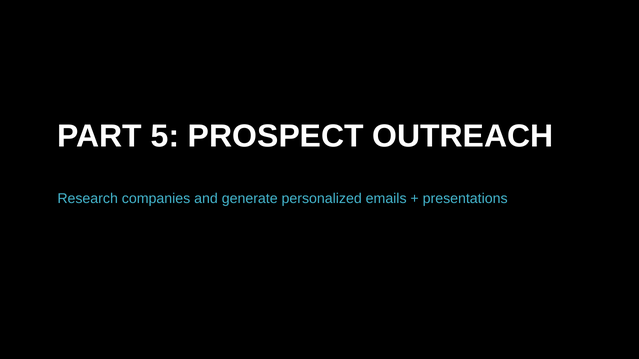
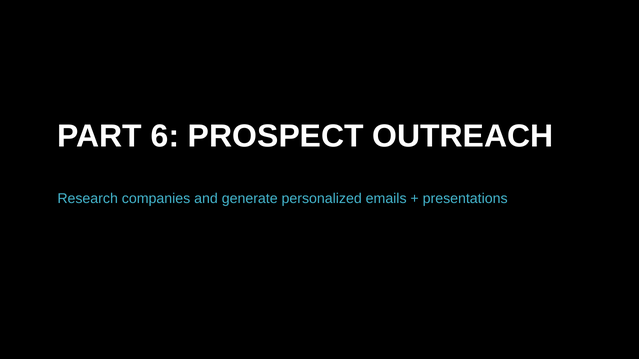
5: 5 -> 6 (165, 136)
